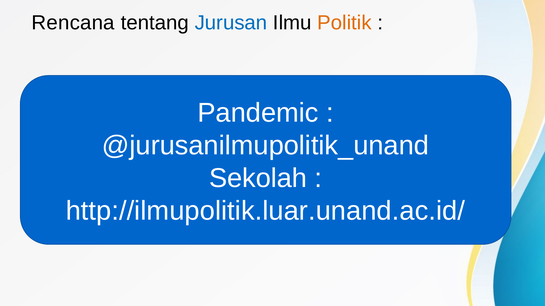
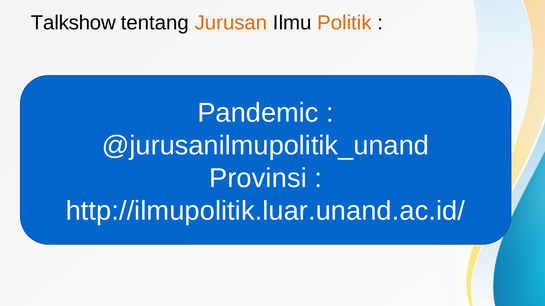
Rencana: Rencana -> Talkshow (73, 23)
Jurusan colour: blue -> orange (231, 23)
Sekolah: Sekolah -> Provinsi (258, 178)
